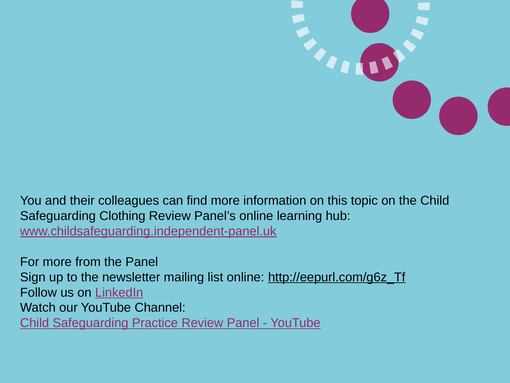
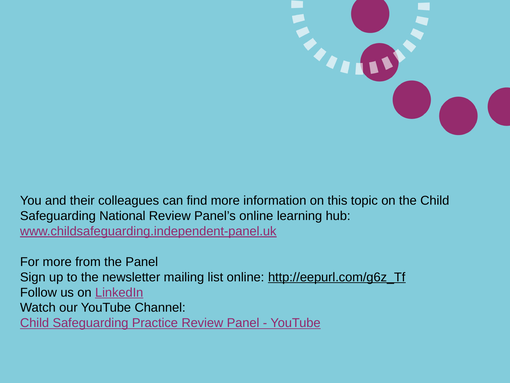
Clothing: Clothing -> National (122, 216)
